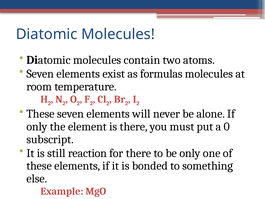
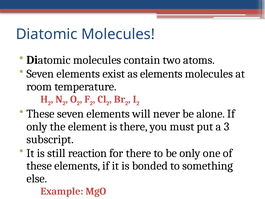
as formulas: formulas -> elements (161, 74)
0: 0 -> 3 (227, 126)
